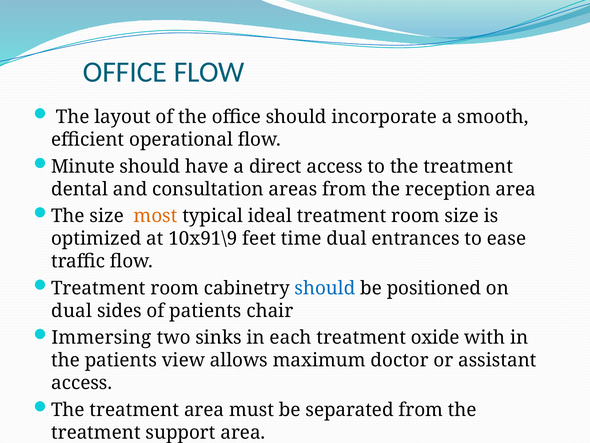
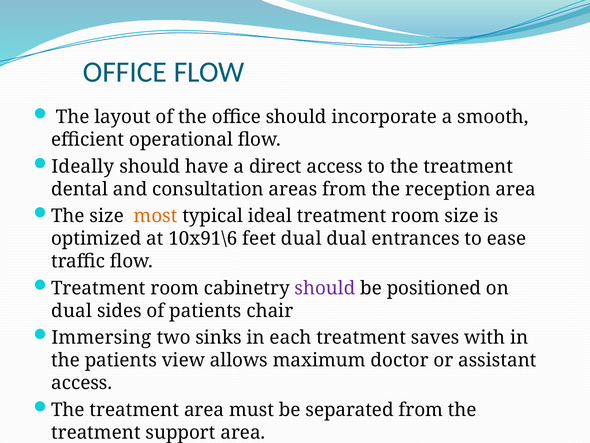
Minute: Minute -> Ideally (83, 166)
10x91\9: 10x91\9 -> 10x91\6 (203, 238)
feet time: time -> dual (301, 238)
should colour: blue -> purple (325, 288)
oxide: oxide -> saves (435, 337)
